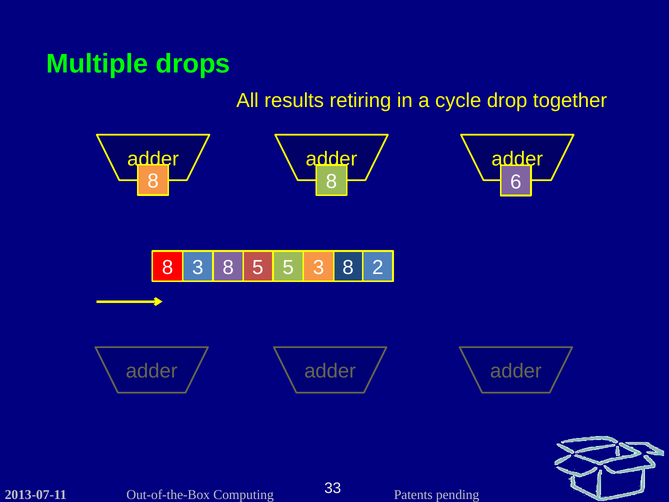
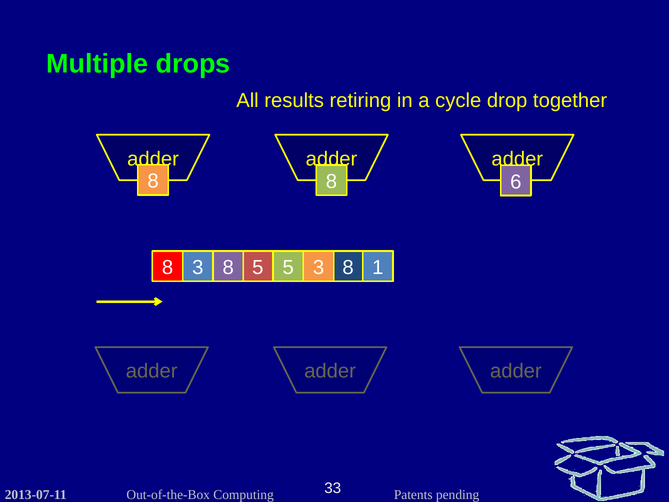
2: 2 -> 1 (378, 268)
